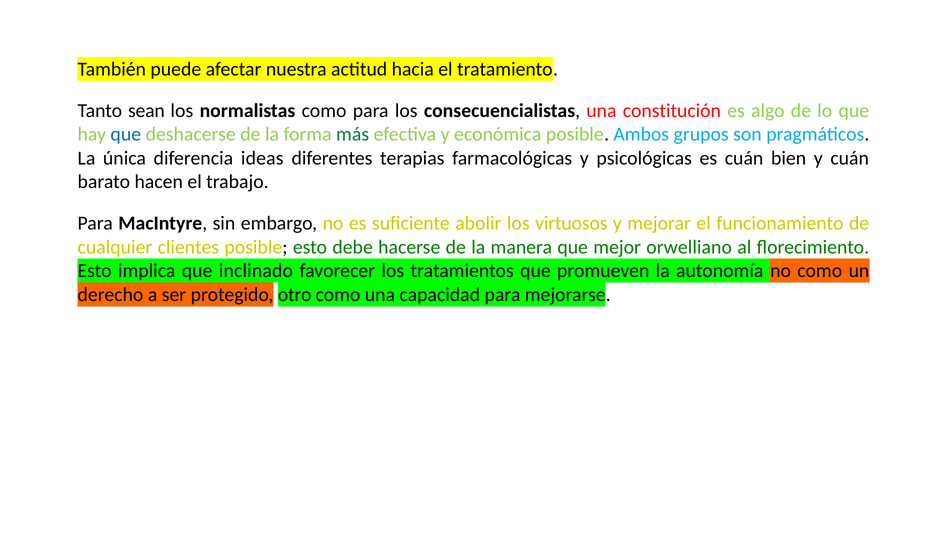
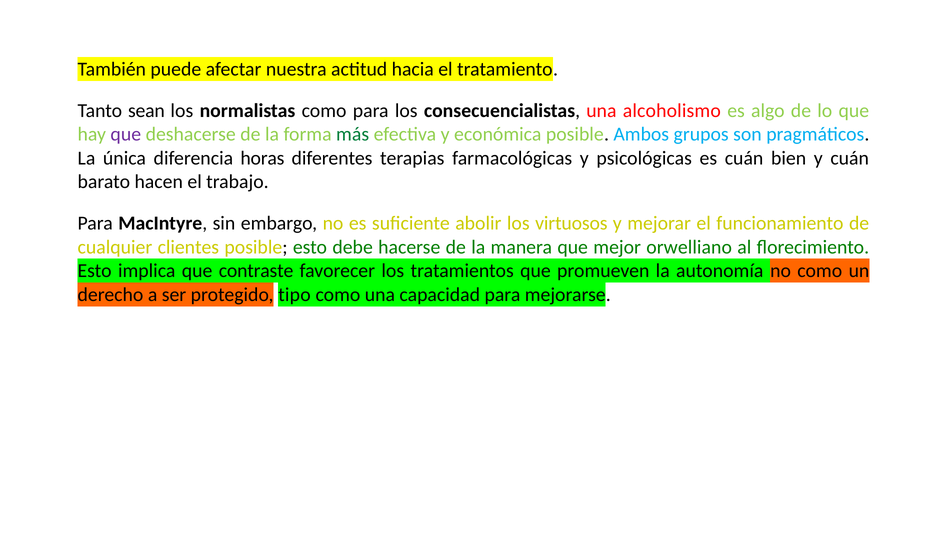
constitución: constitución -> alcoholismo (672, 111)
que colour: blue -> purple (126, 134)
ideas: ideas -> horas (262, 158)
inclinado: inclinado -> contraste (256, 271)
otro: otro -> tipo (294, 294)
